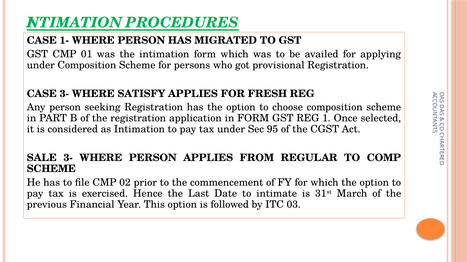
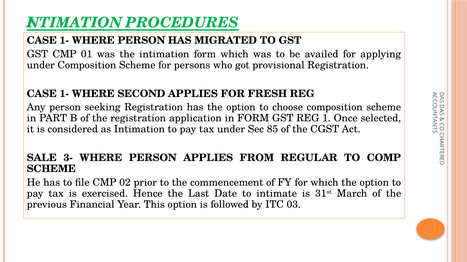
3-: 3- -> 1- (64, 94)
SATISFY: SATISFY -> SECOND (141, 94)
95: 95 -> 85 (272, 130)
